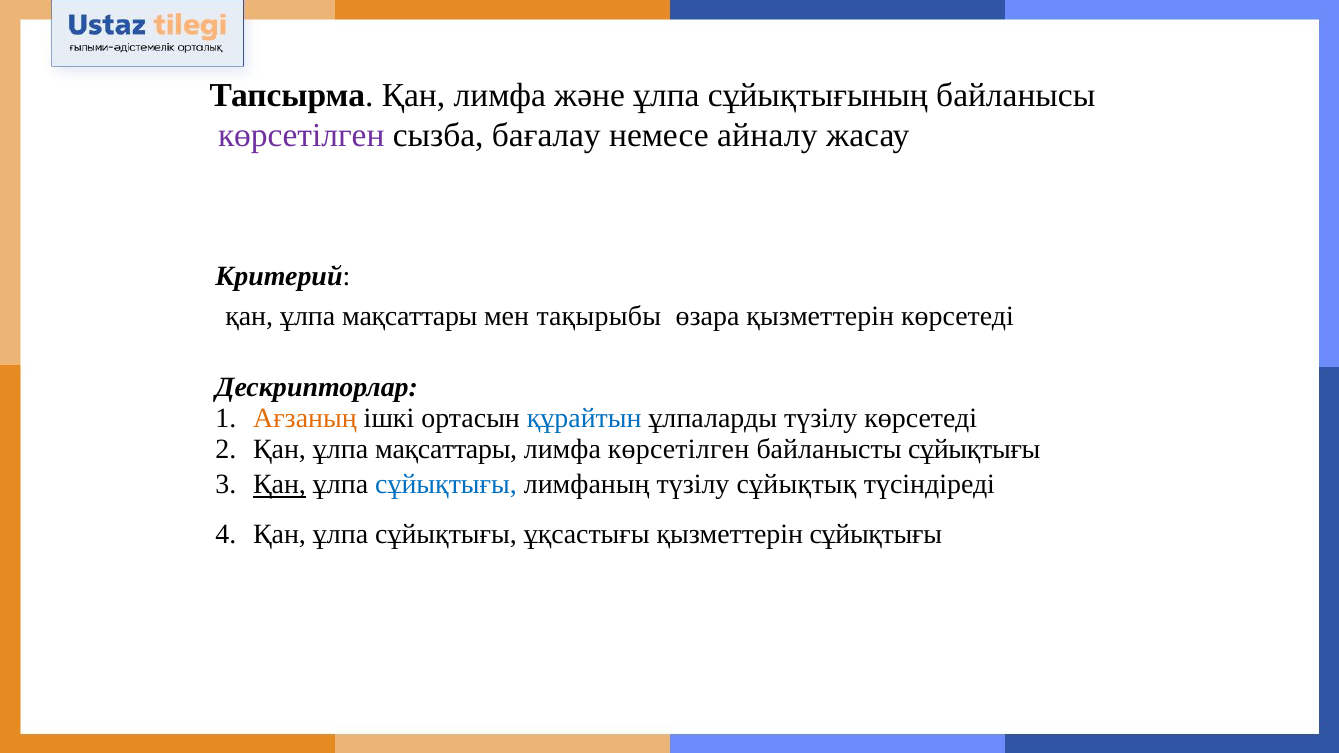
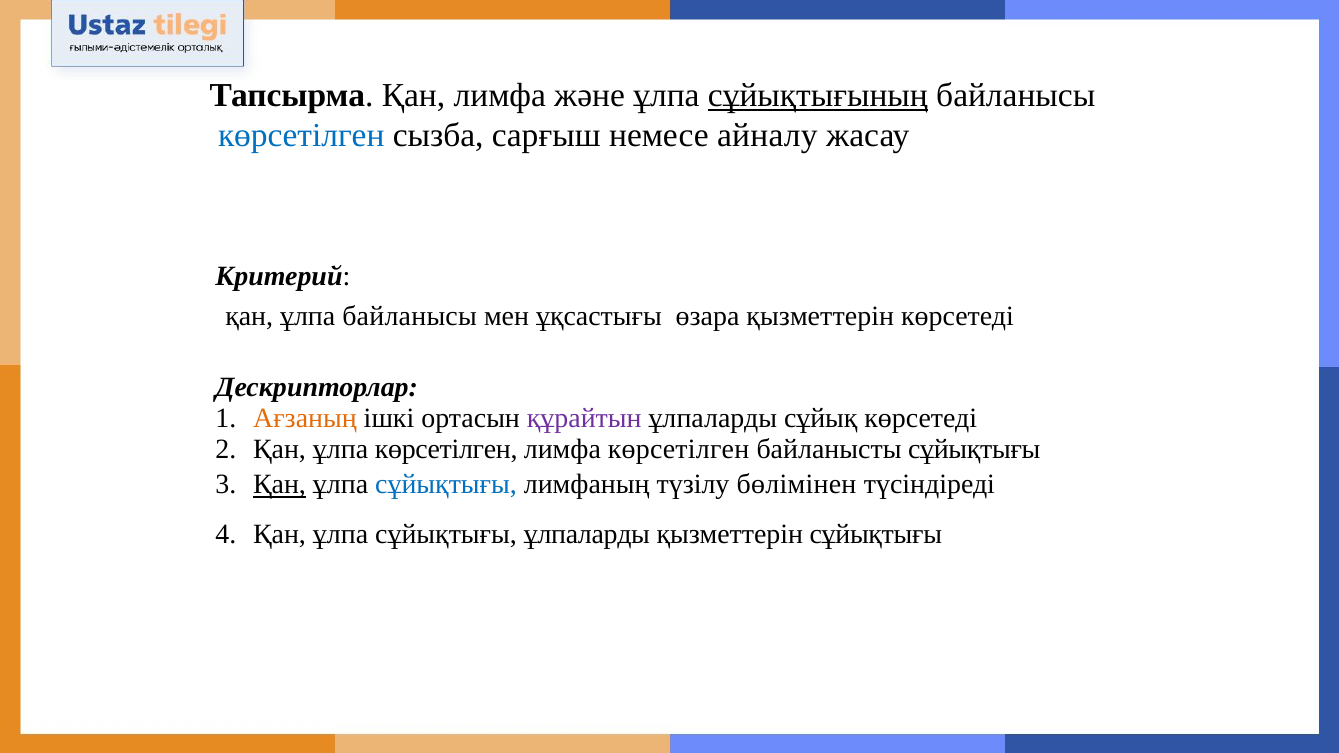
сұйықтығының underline: none -> present (818, 96)
көрсетілген colour: purple -> blue (301, 136)
бағалау: бағалау -> сарғыш (546, 136)
мақсаттары: мақсаттары -> байланысы (410, 317)
тақырыбы: тақырыбы -> ұқсастығы (599, 317)
құрайтын colour: blue -> purple (584, 418)
ұлпаларды түзілу: түзілу -> сұйық (821, 418)
мақсаттары: мақсаттары -> көрсетілген (446, 449)
сұйықтық: сұйықтық -> бөлімінен (797, 485)
сұйықтығы ұқсастығы: ұқсастығы -> ұлпаларды (587, 534)
